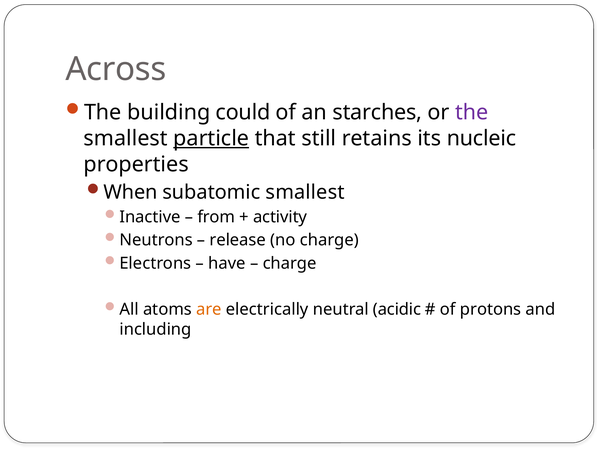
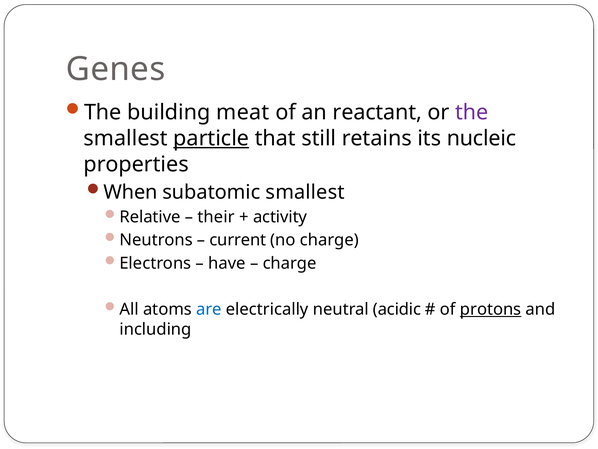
Across: Across -> Genes (116, 69)
could: could -> meat (243, 112)
starches: starches -> reactant (377, 112)
Inactive: Inactive -> Relative (150, 217)
from: from -> their (216, 217)
release: release -> current (238, 240)
are colour: orange -> blue (209, 309)
protons underline: none -> present (491, 309)
